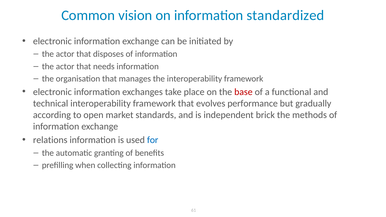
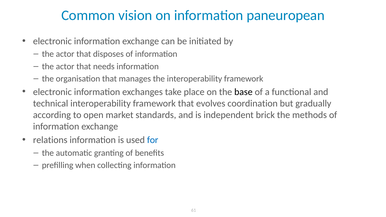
standardized: standardized -> paneuropean (286, 15)
base colour: red -> black (243, 92)
performance: performance -> coordination (253, 103)
